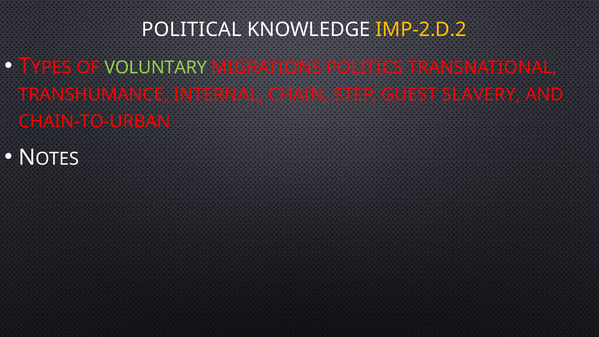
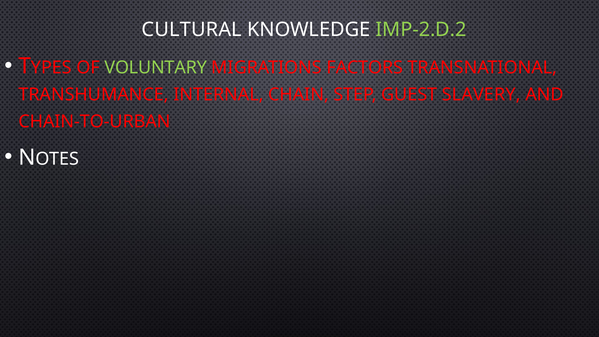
POLITICAL: POLITICAL -> CULTURAL (192, 30)
IMP-2.D.2 colour: yellow -> light green (421, 30)
POLITICS: POLITICS -> FACTORS (365, 68)
